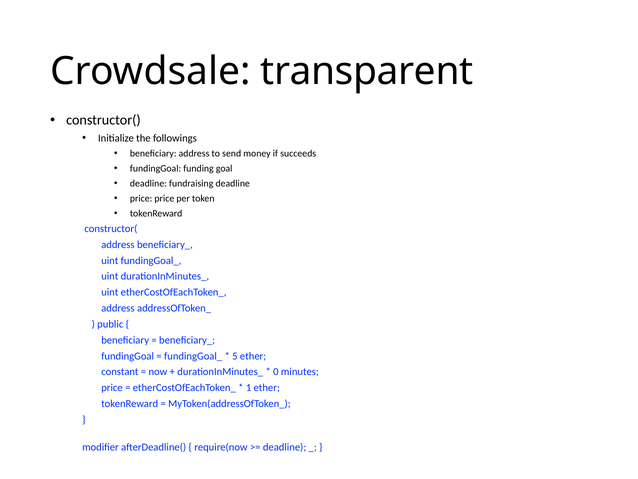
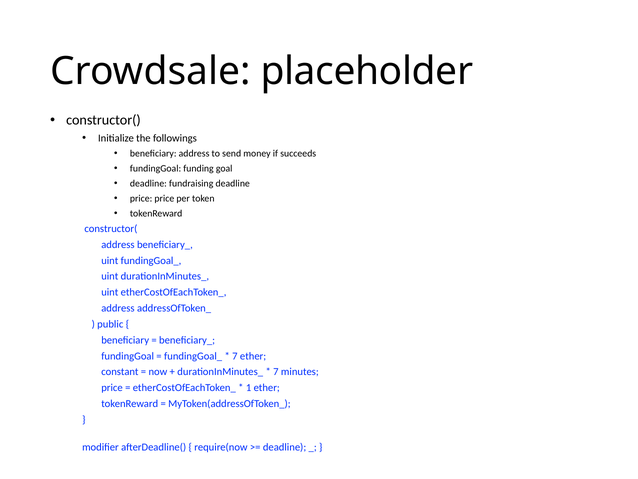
transparent: transparent -> placeholder (367, 71)
5: 5 -> 7 (235, 356)
0: 0 -> 7 (276, 372)
